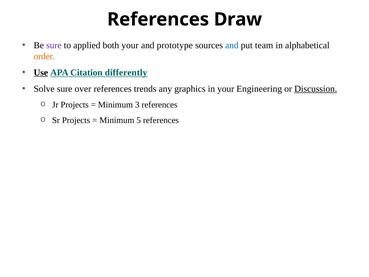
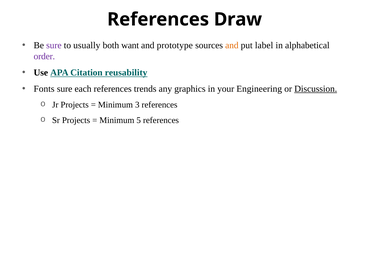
applied: applied -> usually (87, 45)
both your: your -> want (130, 45)
and colour: blue -> orange (232, 45)
team: team -> label (264, 45)
order colour: orange -> purple (44, 56)
Use underline: present -> none (41, 73)
differently: differently -> reusability (126, 73)
Solve: Solve -> Fonts (44, 89)
over: over -> each (83, 89)
